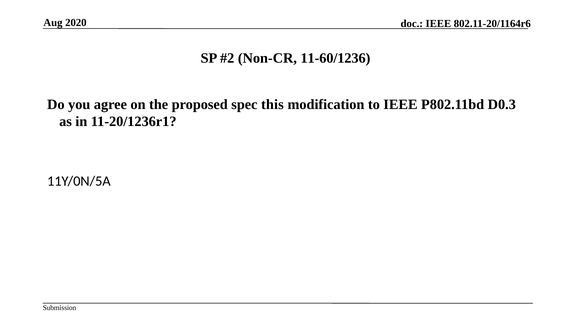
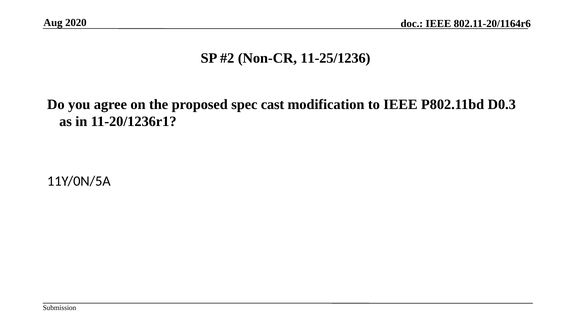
11-60/1236: 11-60/1236 -> 11-25/1236 (335, 58)
this: this -> cast (273, 105)
